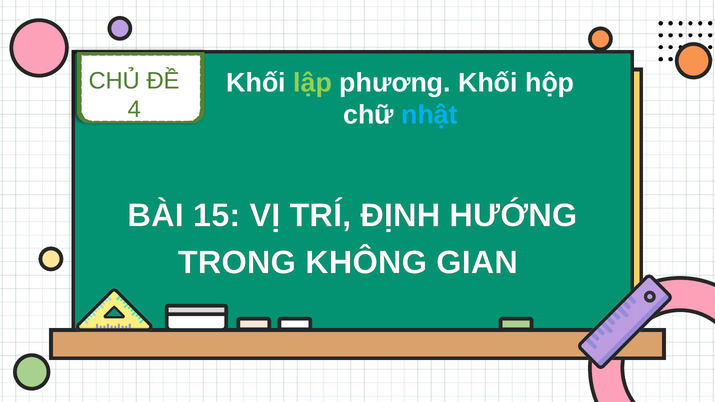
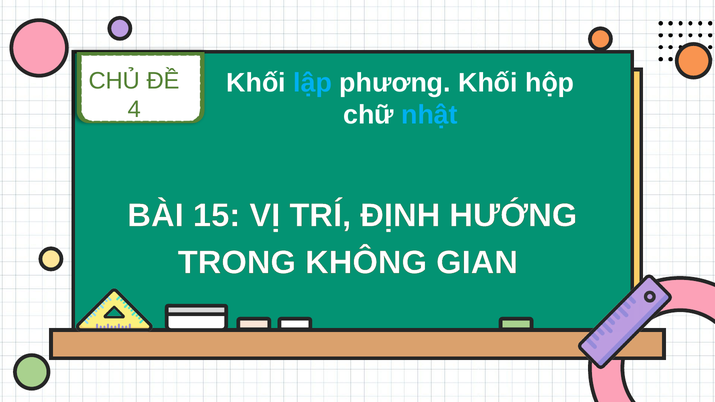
lập colour: light green -> light blue (313, 83)
